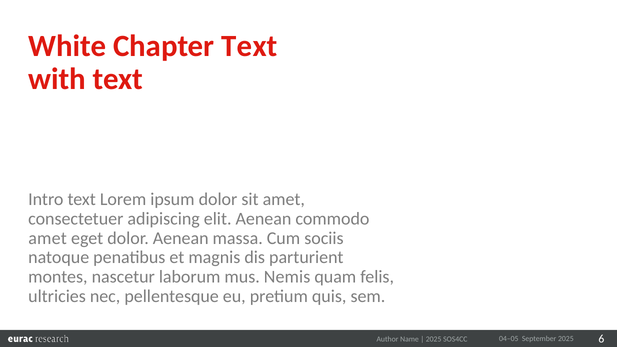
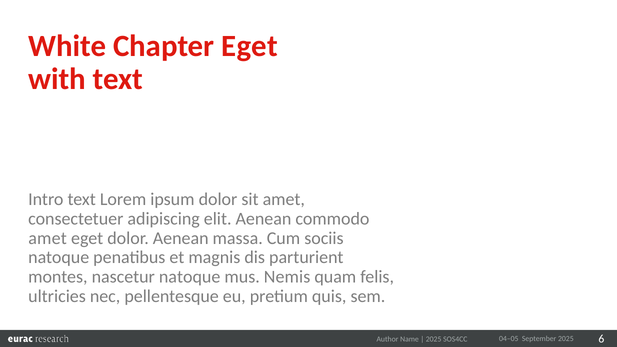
Chapter Text: Text -> Eget (250, 46)
nascetur laborum: laborum -> natoque (190, 277)
